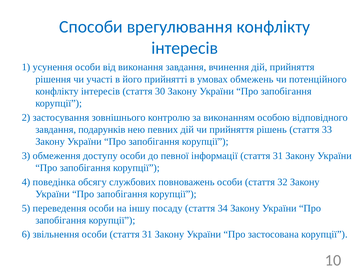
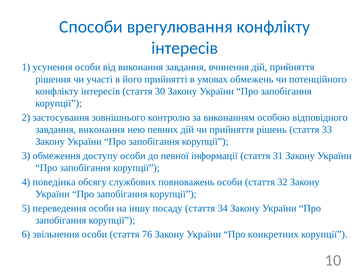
завдання подарунків: подарунків -> виконання (102, 130)
особи стаття 31: 31 -> 76 (147, 235)
застосована: застосована -> конкретних (273, 235)
